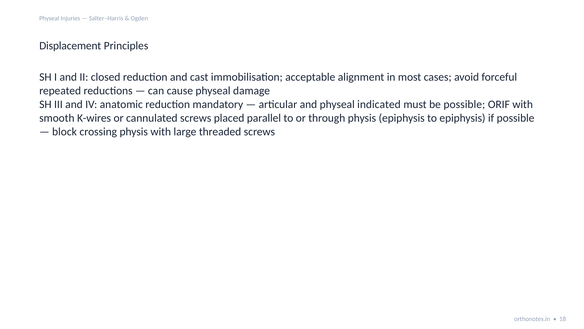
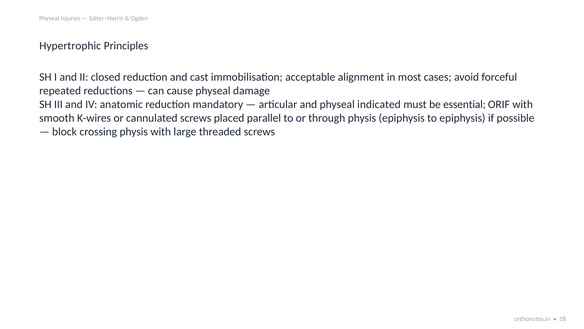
Displacement: Displacement -> Hypertrophic (70, 46)
be possible: possible -> essential (464, 104)
